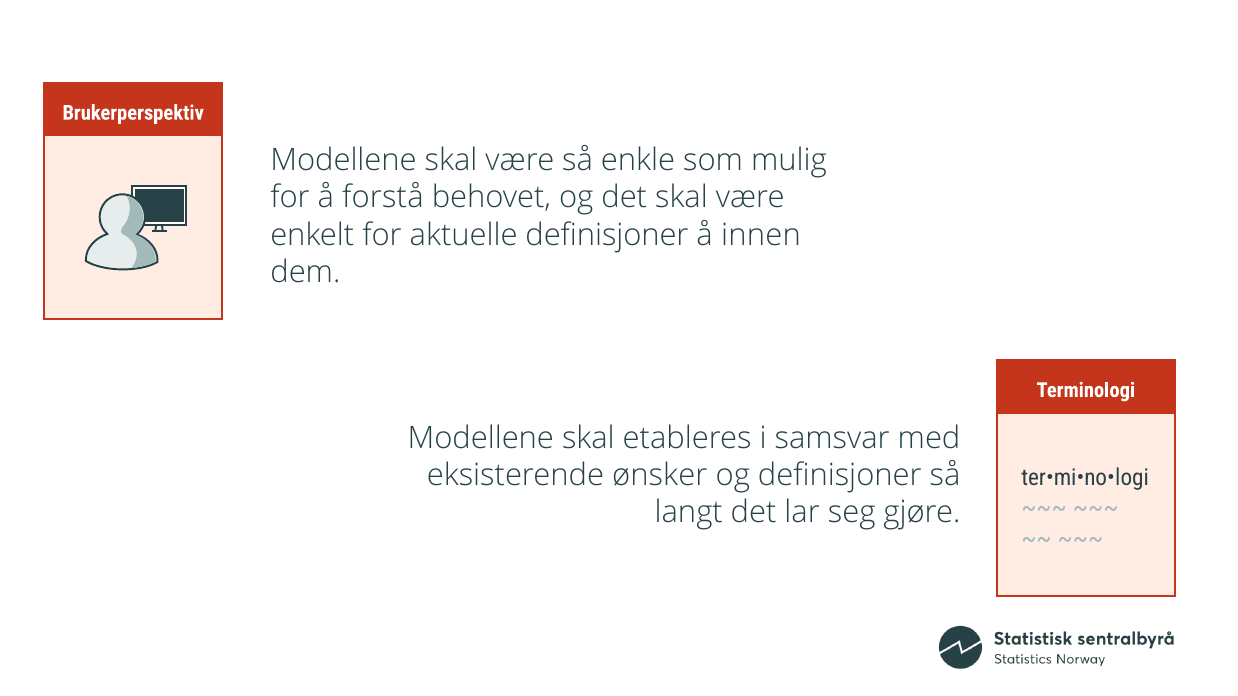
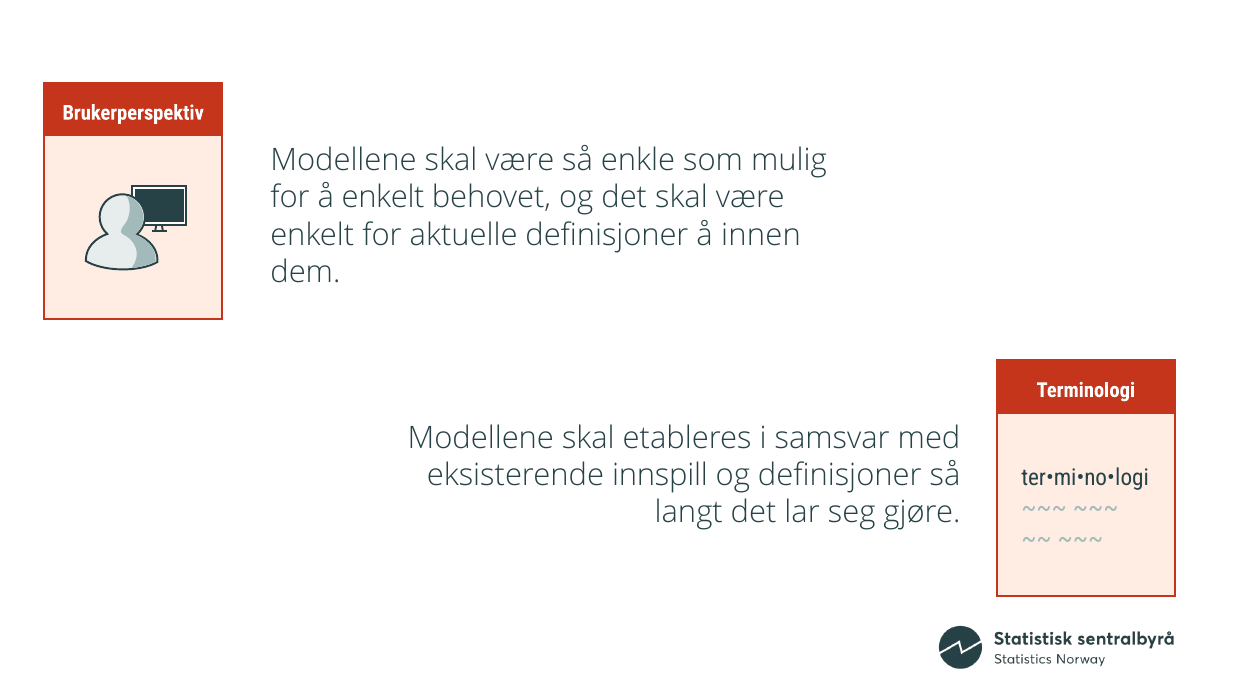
å forstå: forstå -> enkelt (383, 198)
ønsker: ønsker -> innspill (660, 475)
